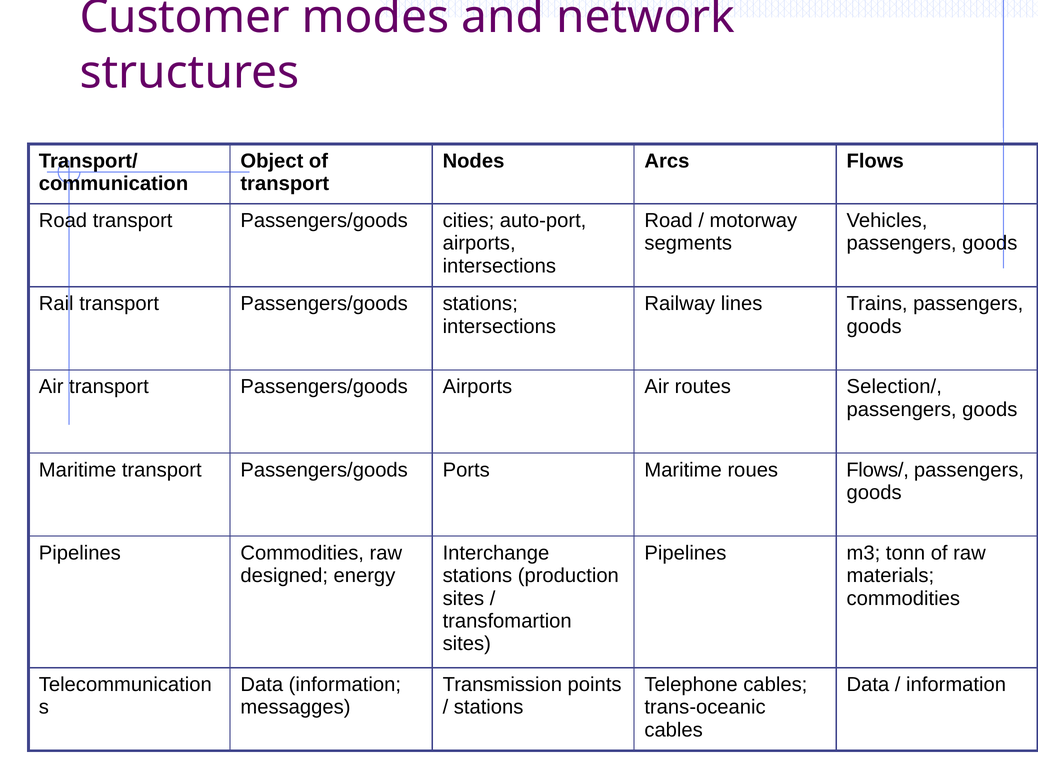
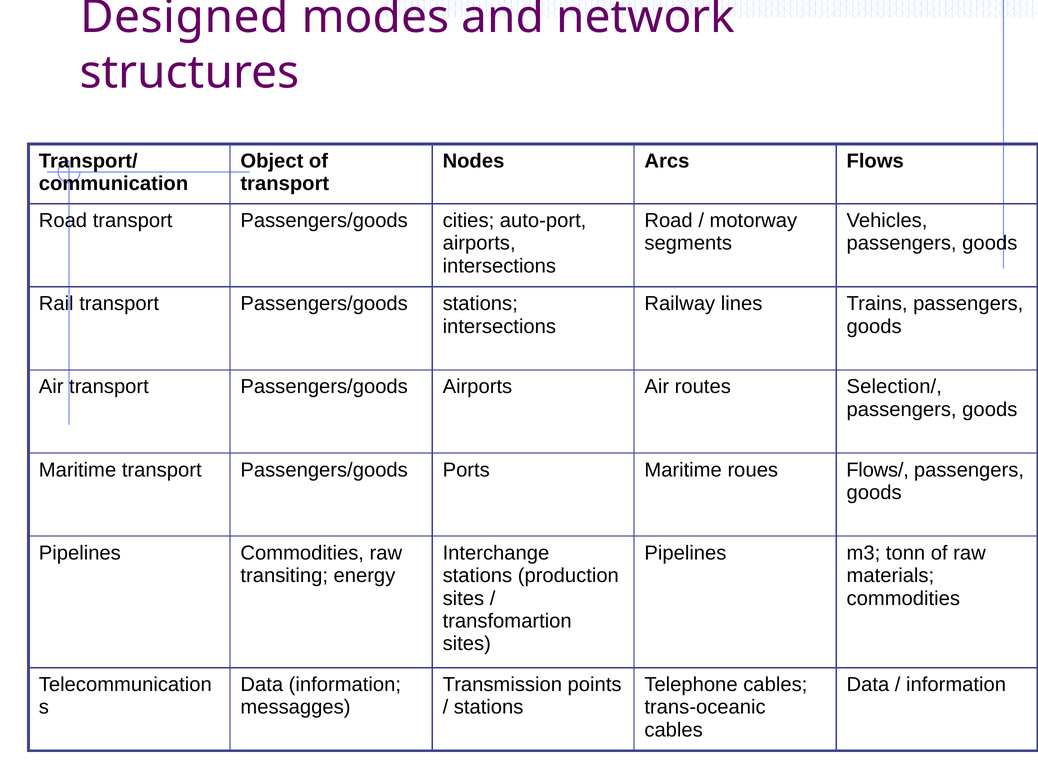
Customer: Customer -> Designed (184, 17)
designed: designed -> transiting (284, 575)
